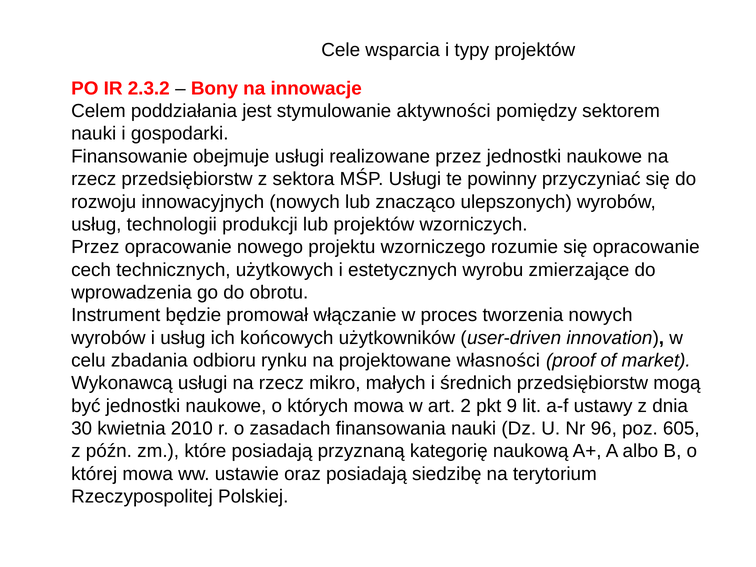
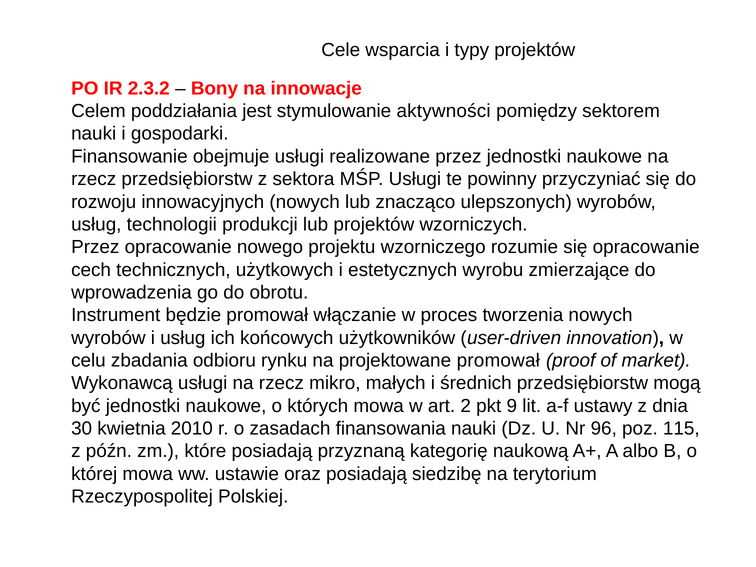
projektowane własności: własności -> promował (498, 361)
605: 605 -> 115 (681, 429)
